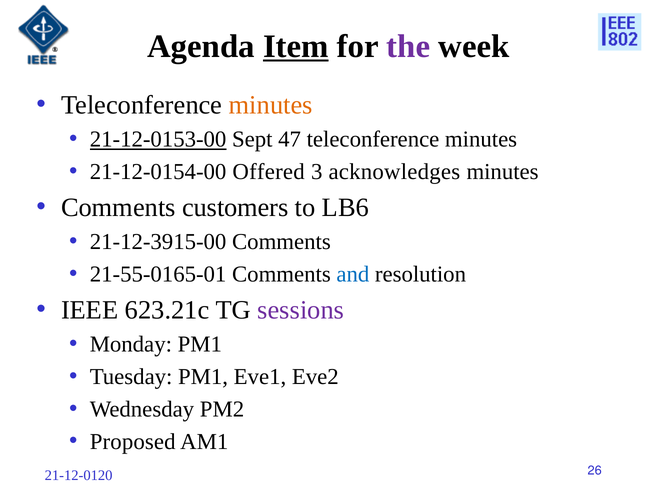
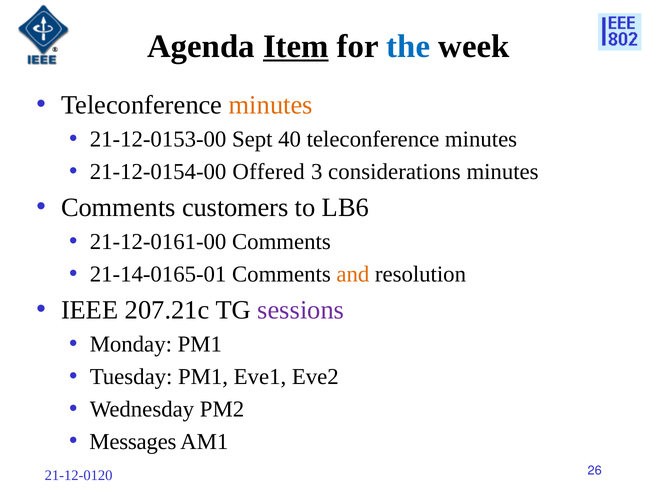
the colour: purple -> blue (408, 46)
21-12-0153-00 underline: present -> none (158, 140)
47: 47 -> 40 (290, 140)
acknowledges: acknowledges -> considerations (394, 172)
21-12-3915-00: 21-12-3915-00 -> 21-12-0161-00 (158, 242)
21-55-0165-01: 21-55-0165-01 -> 21-14-0165-01 (158, 275)
and colour: blue -> orange (353, 275)
623.21c: 623.21c -> 207.21c (167, 310)
Proposed: Proposed -> Messages (133, 442)
